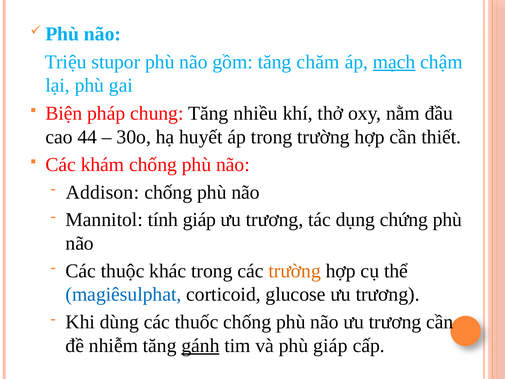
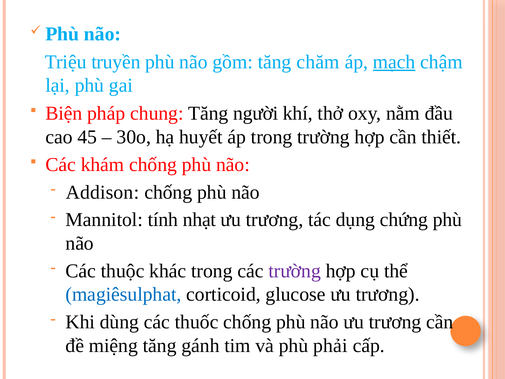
stupor: stupor -> truyền (116, 62)
nhiều: nhiều -> người (256, 113)
44: 44 -> 45 (87, 137)
tính giáp: giáp -> nhạt (199, 220)
trường colour: orange -> purple (295, 271)
nhiễm: nhiễm -> miệng (113, 345)
gánh underline: present -> none (200, 345)
phù giáp: giáp -> phải (330, 345)
